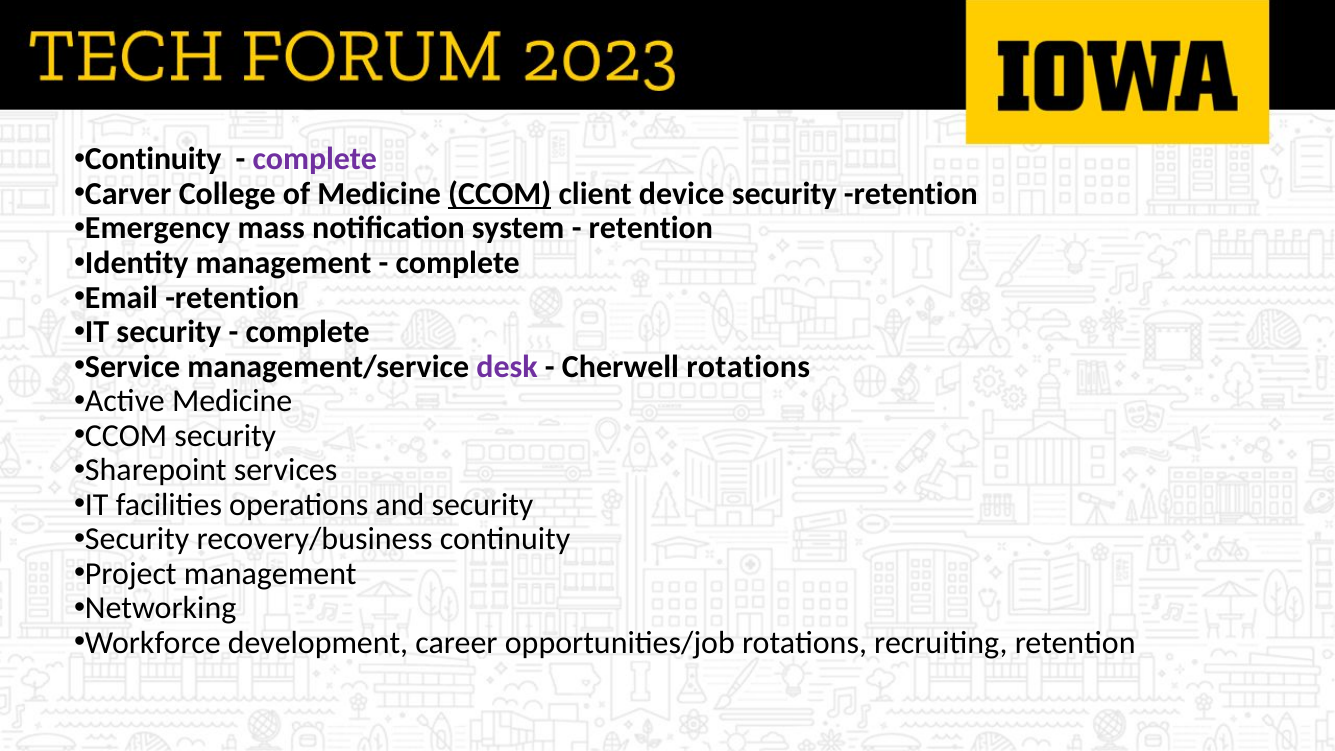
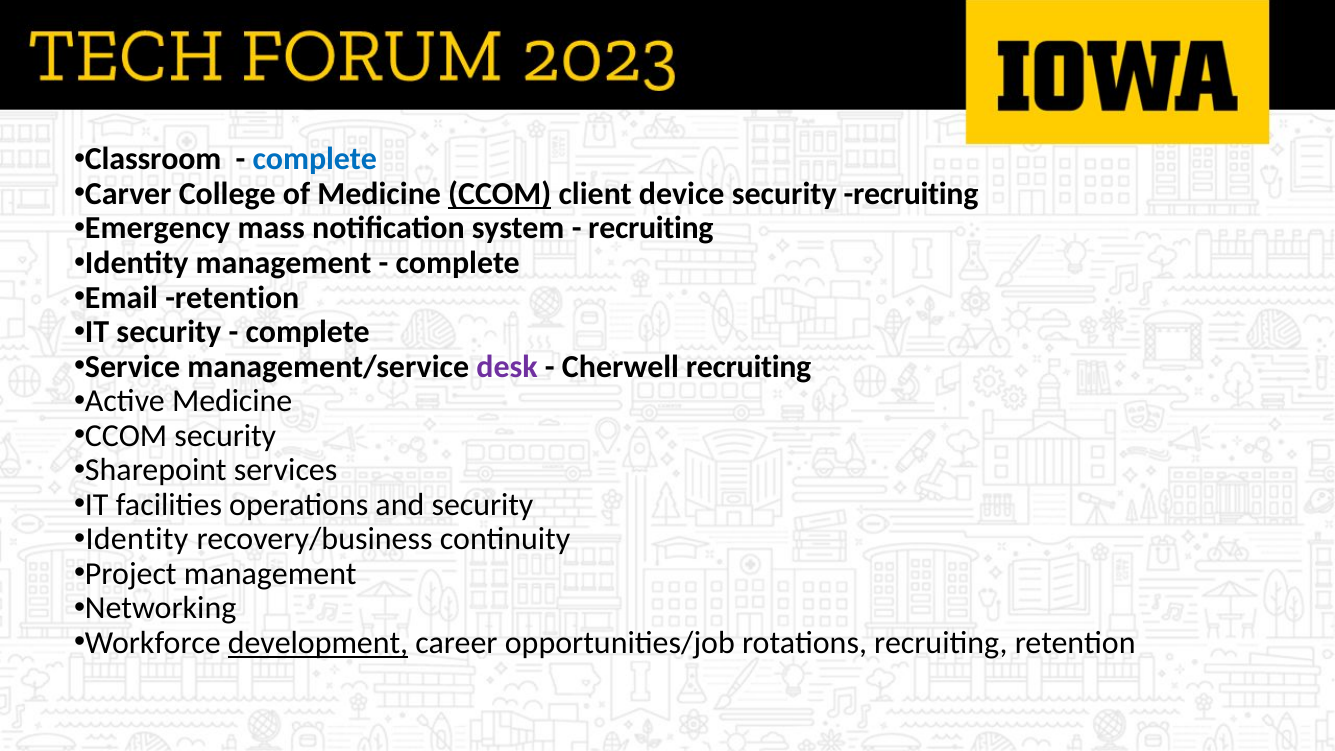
Continuity: Continuity -> Classroom (153, 159)
complete colour: purple -> blue (315, 159)
security retention: retention -> recruiting (911, 194)
retention: retention -> recruiting (651, 228)
Cherwell rotations: rotations -> recruiting (749, 366)
Security: Security -> Identity (137, 539)
development underline: none -> present (318, 643)
